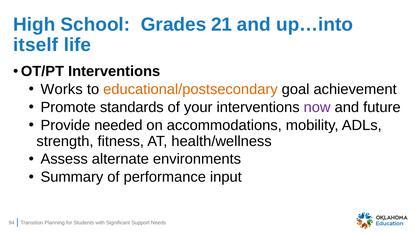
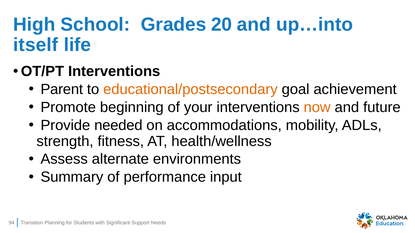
21: 21 -> 20 (222, 25)
Works: Works -> Parent (62, 90)
standards: standards -> beginning (132, 108)
now colour: purple -> orange (317, 108)
